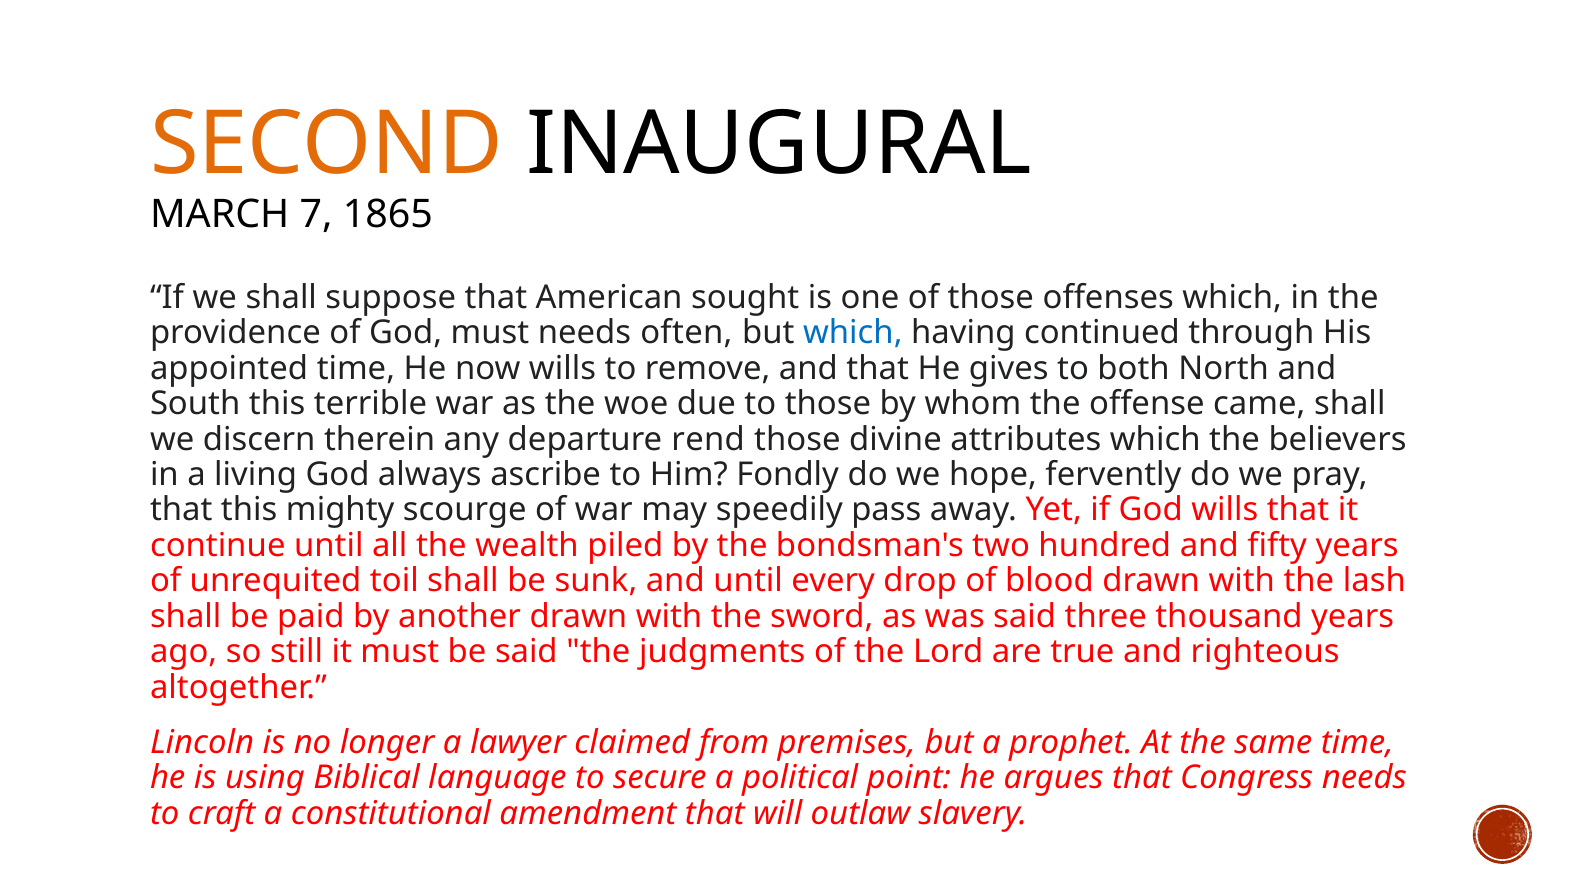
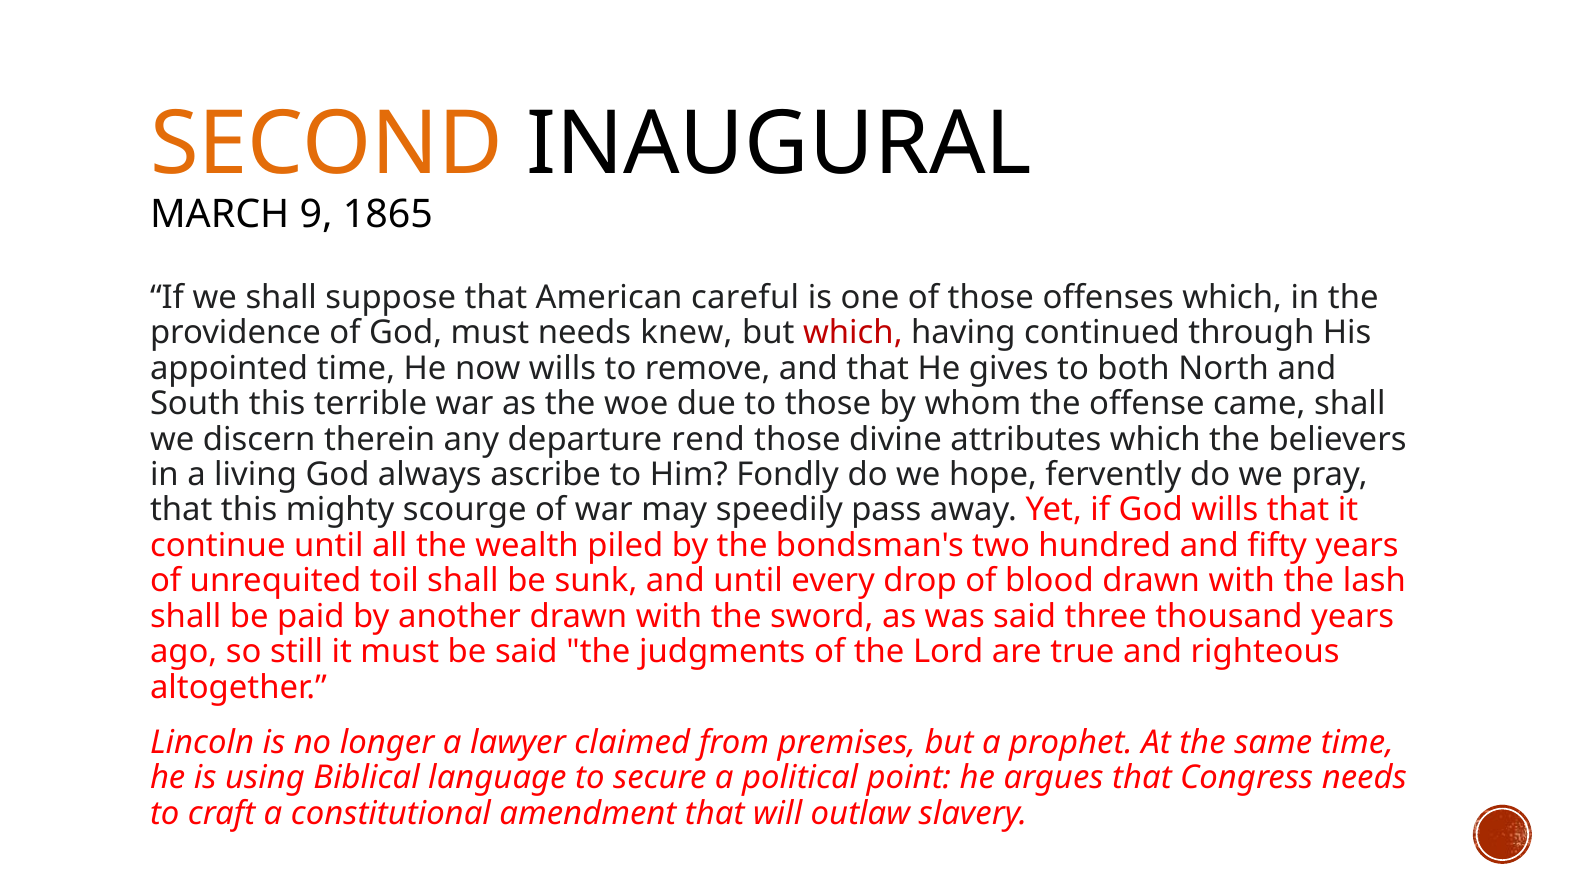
7: 7 -> 9 (316, 214)
sought: sought -> careful (745, 297)
often: often -> knew (686, 333)
which colour: blue -> red (853, 333)
